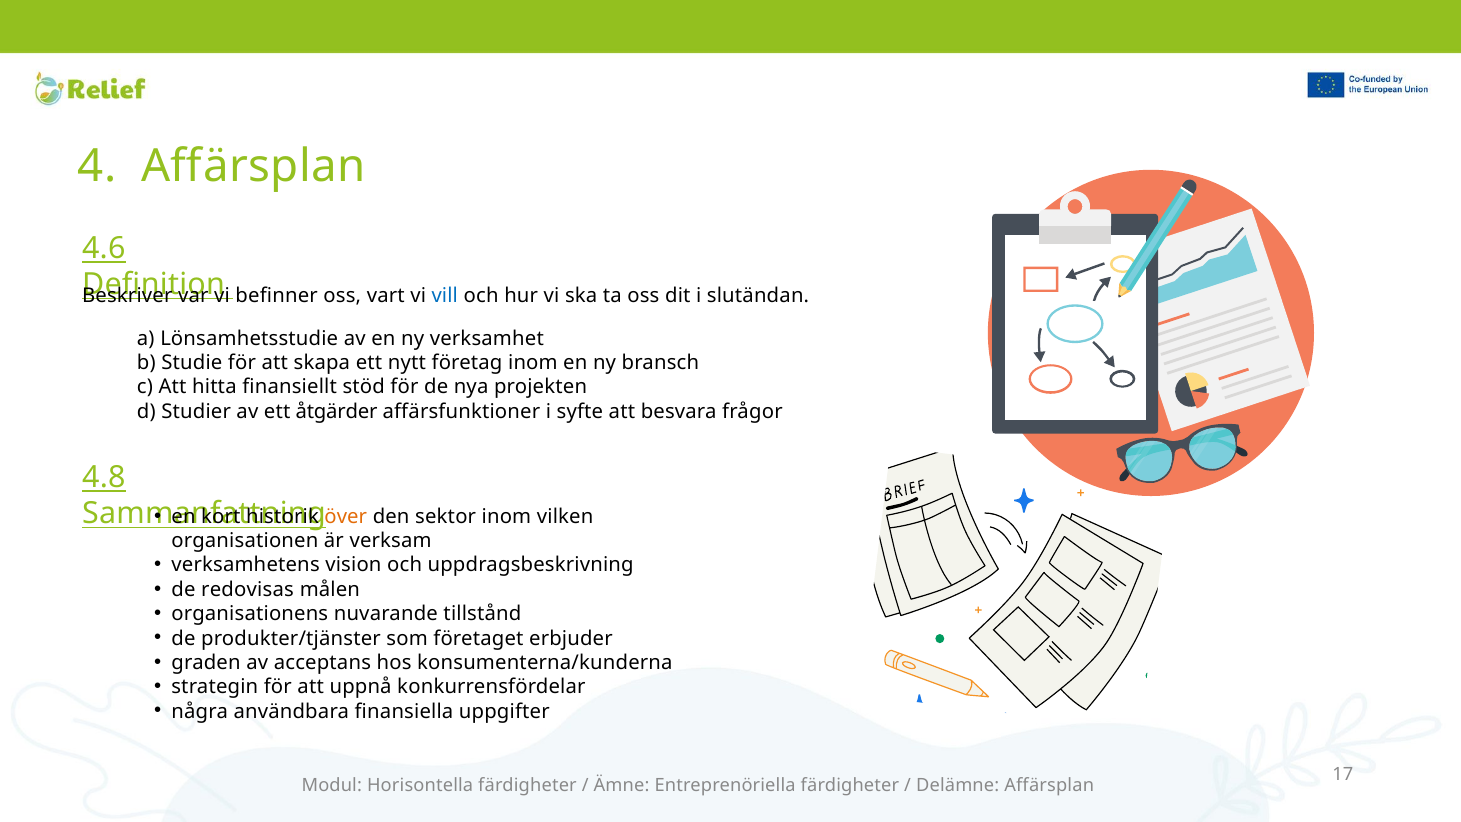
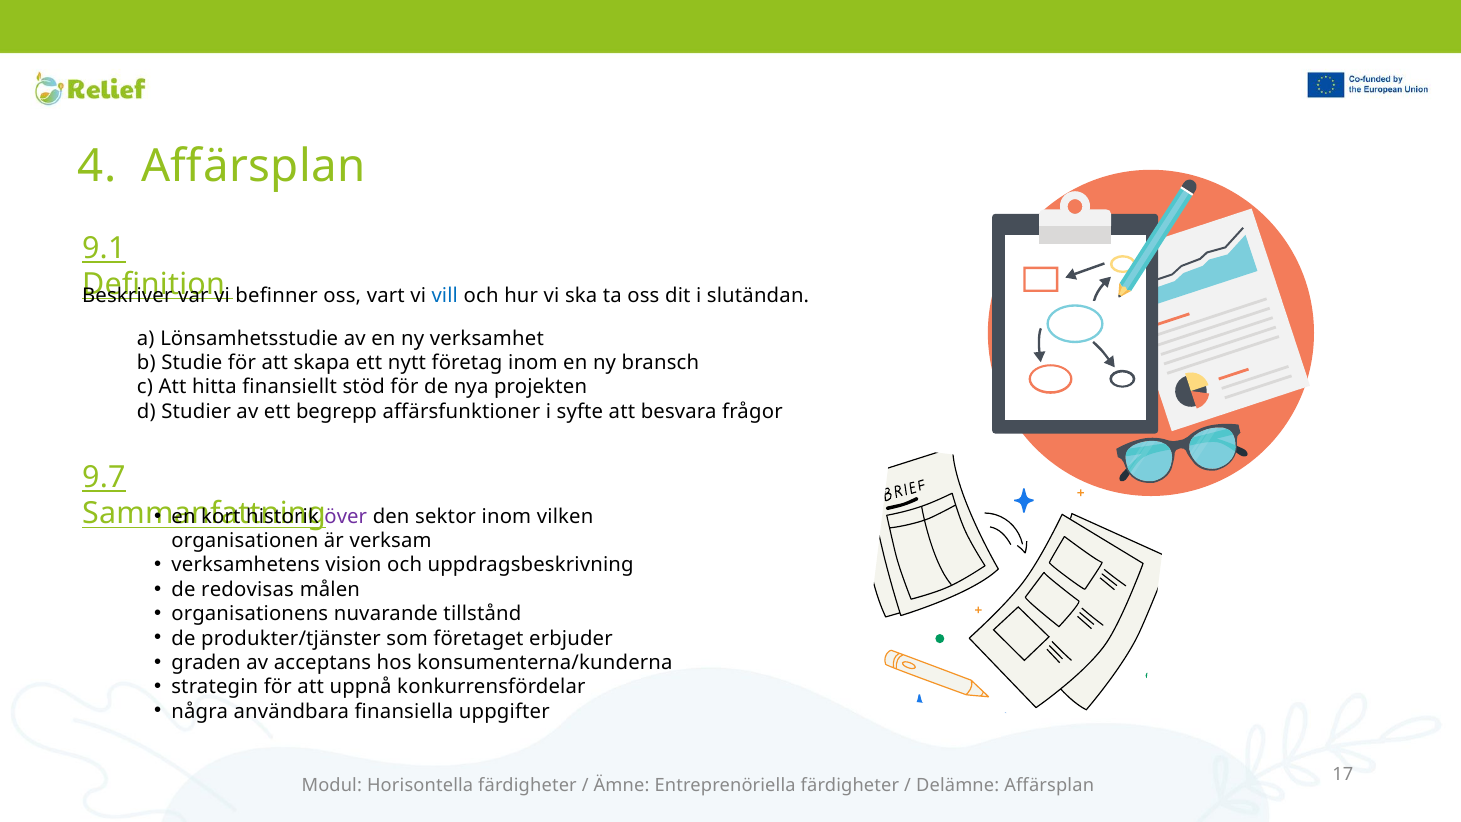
4.6: 4.6 -> 9.1 (104, 248)
åtgärder: åtgärder -> begrepp (336, 411)
4.8: 4.8 -> 9.7 (104, 477)
över colour: orange -> purple (346, 516)
